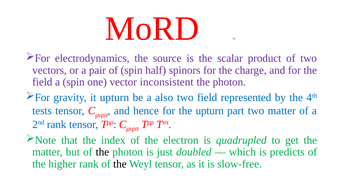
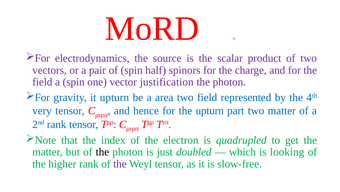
inconsistent: inconsistent -> justification (167, 82)
also: also -> area (164, 97)
tests: tests -> very (42, 110)
predicts: predicts -> looking (287, 151)
the colour: black -> purple (120, 163)
